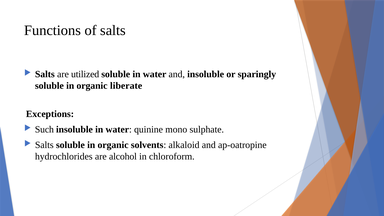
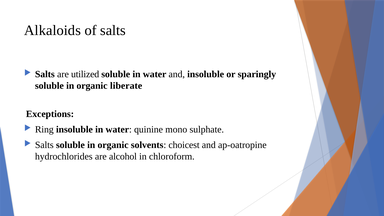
Functions: Functions -> Alkaloids (53, 30)
Such: Such -> Ring (44, 129)
alkaloid: alkaloid -> choicest (184, 145)
